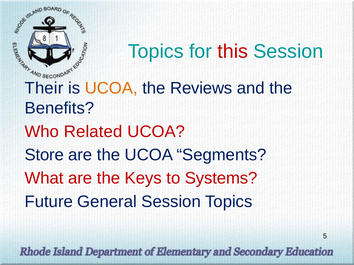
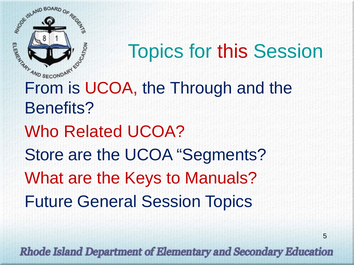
Their: Their -> From (44, 88)
UCOA colour: orange -> red (111, 88)
Reviews: Reviews -> Through (201, 88)
Systems: Systems -> Manuals (221, 179)
